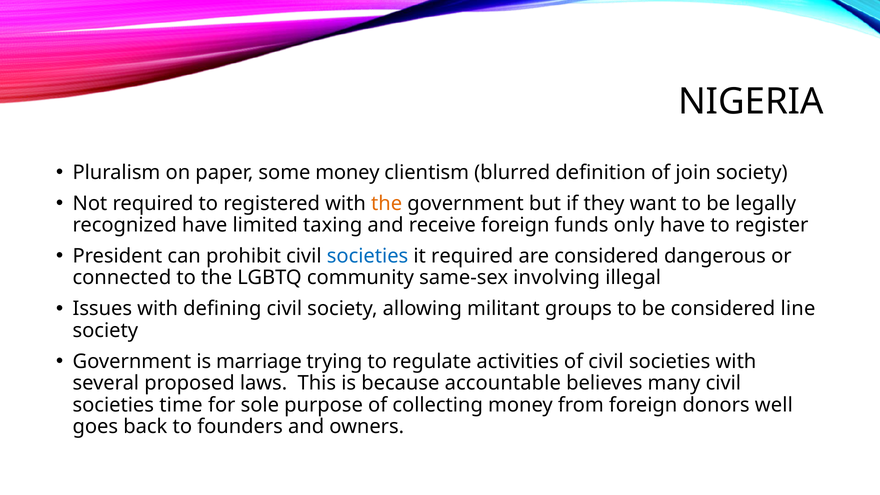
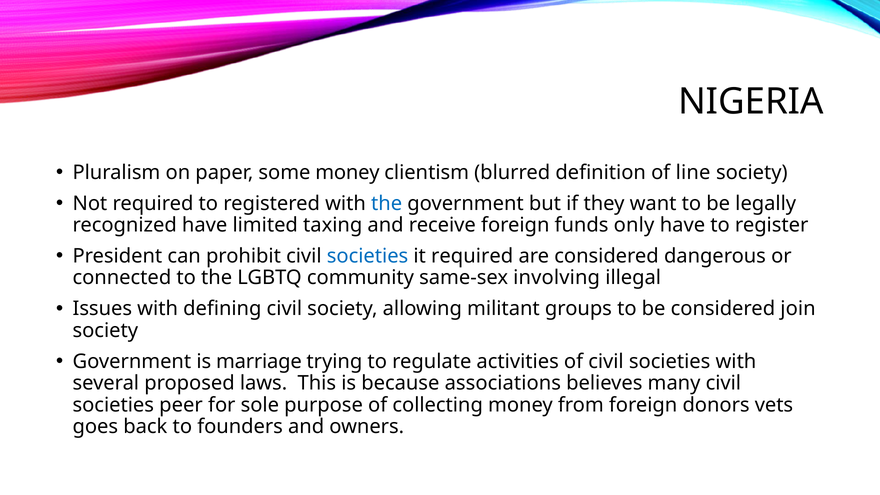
join: join -> line (693, 172)
the colour: orange -> blue (387, 203)
line: line -> join (798, 309)
accountable: accountable -> associations (503, 383)
time: time -> peer (181, 405)
well: well -> vets (774, 405)
